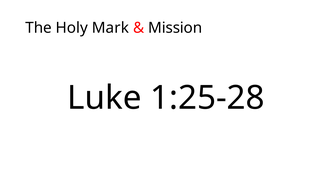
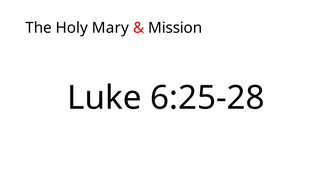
Mark: Mark -> Mary (110, 28)
1:25-28: 1:25-28 -> 6:25-28 (207, 98)
